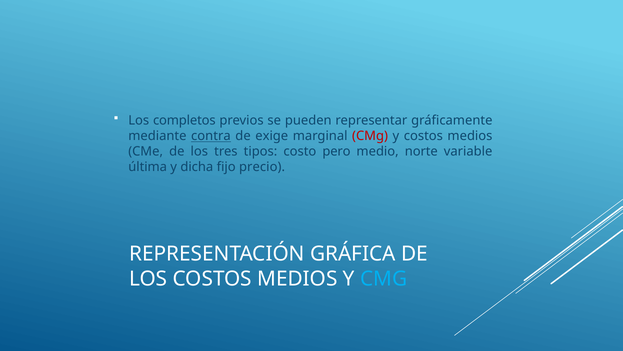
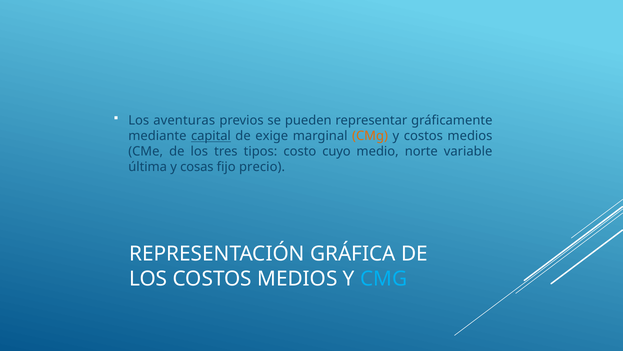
completos: completos -> aventuras (184, 120)
contra: contra -> capital (211, 136)
CMg colour: red -> orange (370, 136)
pero: pero -> cuyo (336, 151)
dicha: dicha -> cosas (197, 167)
